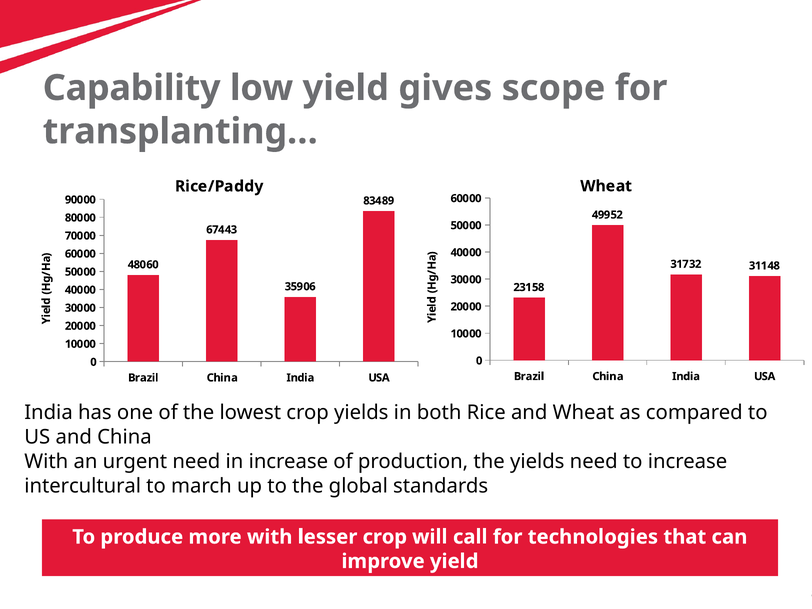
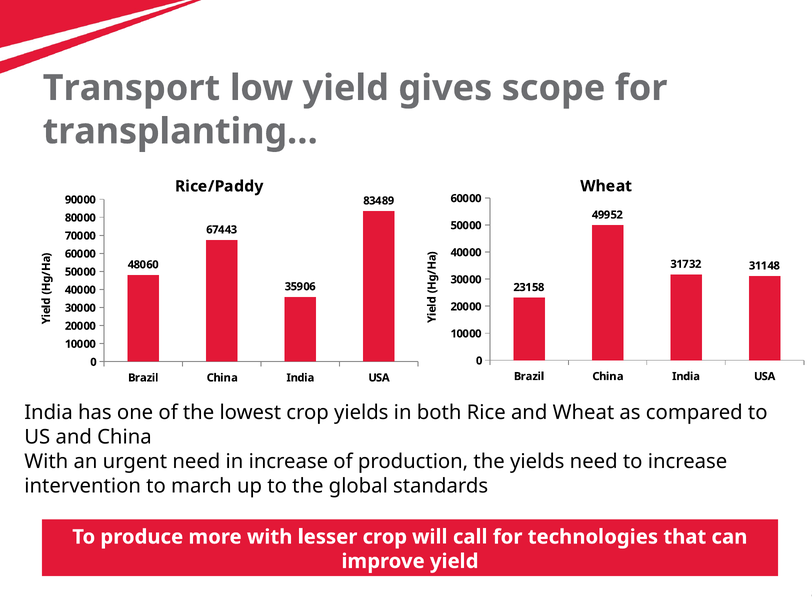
Capability: Capability -> Transport (131, 88)
intercultural: intercultural -> intervention (83, 486)
